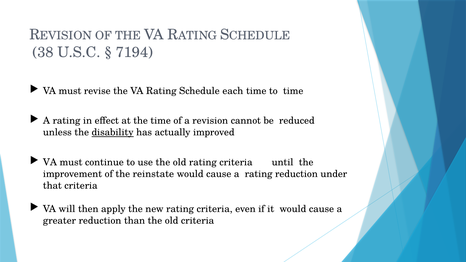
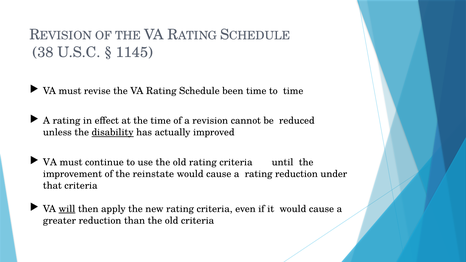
7194: 7194 -> 1145 (134, 52)
each: each -> been (233, 91)
will underline: none -> present (67, 209)
